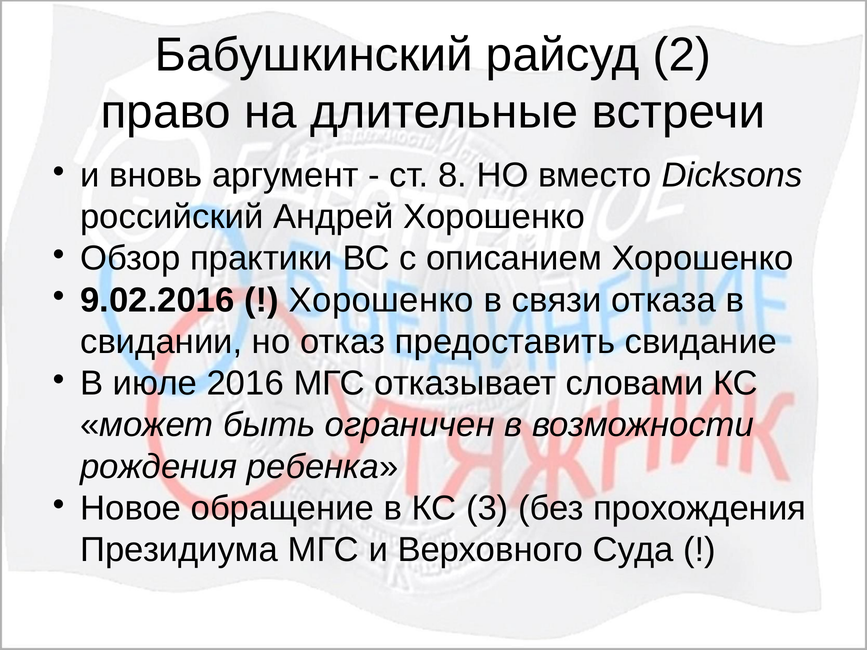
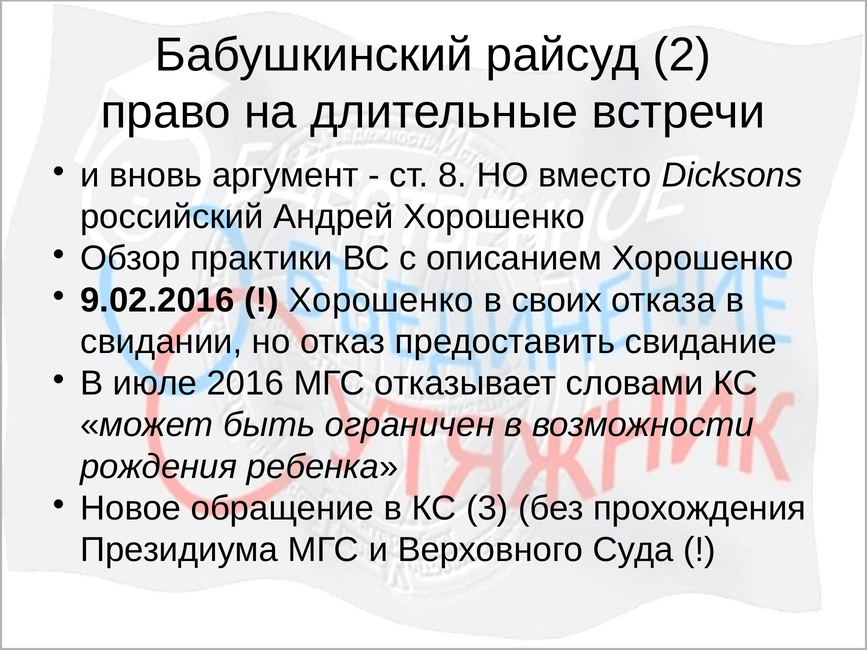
связи: связи -> своих (557, 300)
